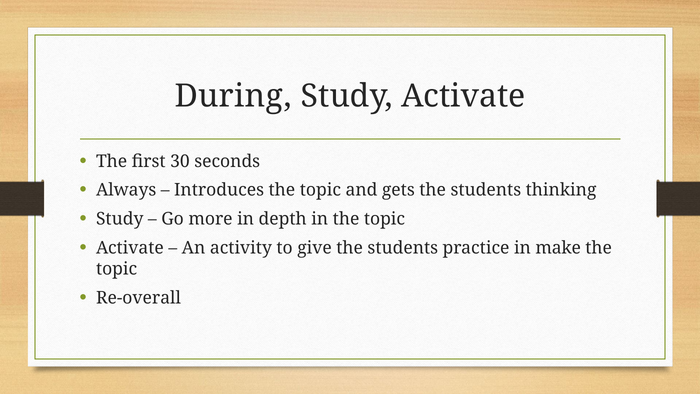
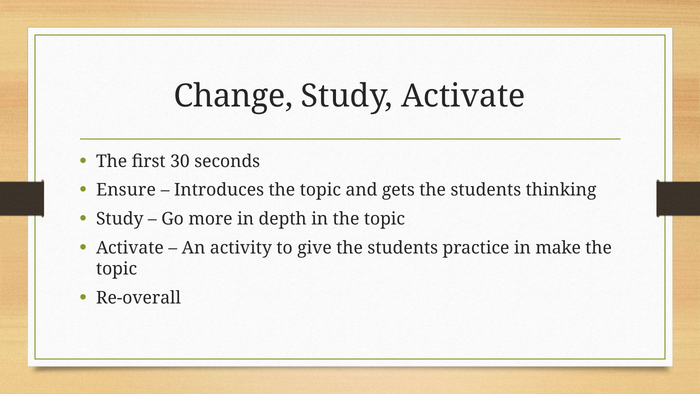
During: During -> Change (233, 96)
Always: Always -> Ensure (126, 190)
